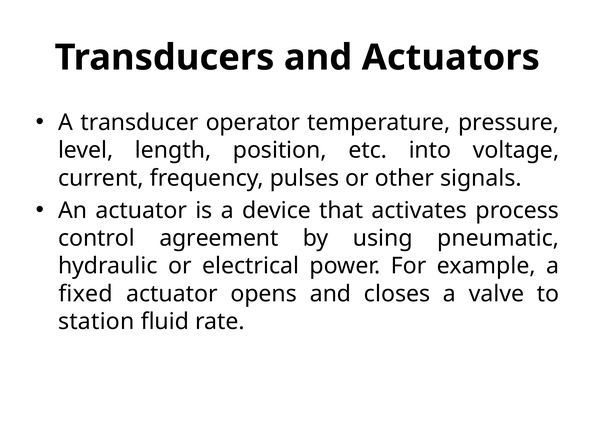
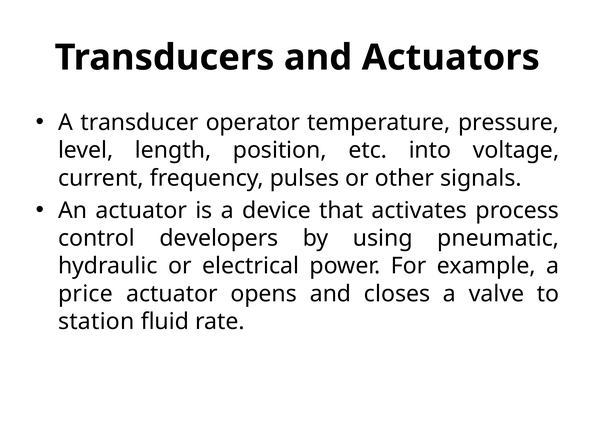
agreement: agreement -> developers (219, 238)
fixed: fixed -> price (86, 294)
